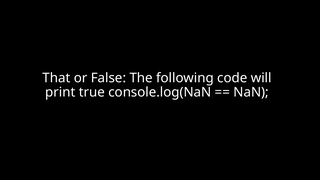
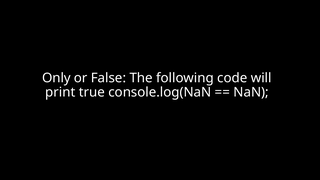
That: That -> Only (56, 78)
